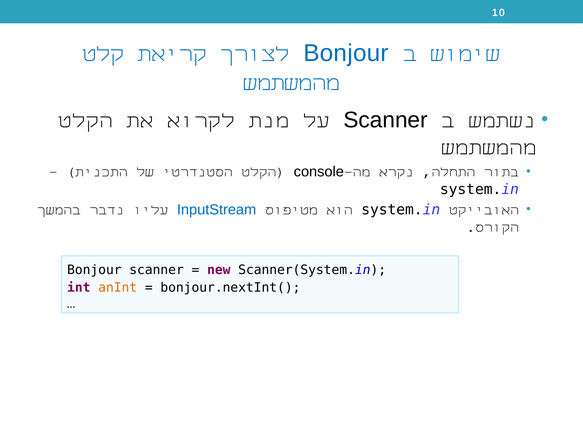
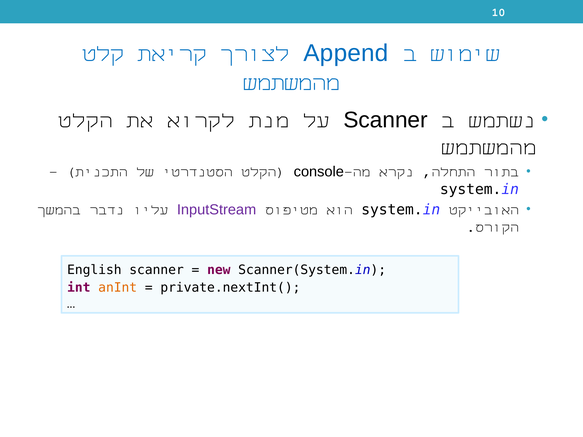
Bonjour: Bonjour -> Append (346, 53)
InputStream colour: blue -> purple (217, 210)
Bonjour: Bonjour -> English (94, 270)
bonjour.nextInt(: bonjour.nextInt( -> private.nextInt( (230, 288)
